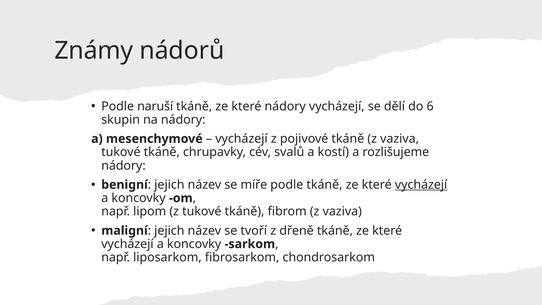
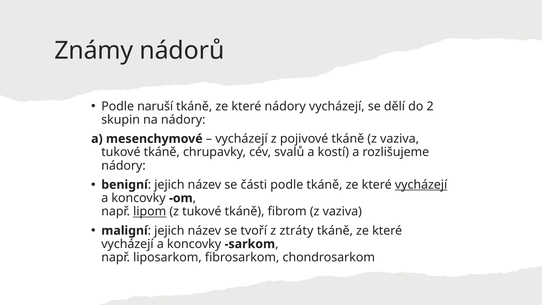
6: 6 -> 2 (430, 106)
míře: míře -> části (254, 185)
lipom underline: none -> present (150, 211)
dřeně: dřeně -> ztráty (296, 231)
